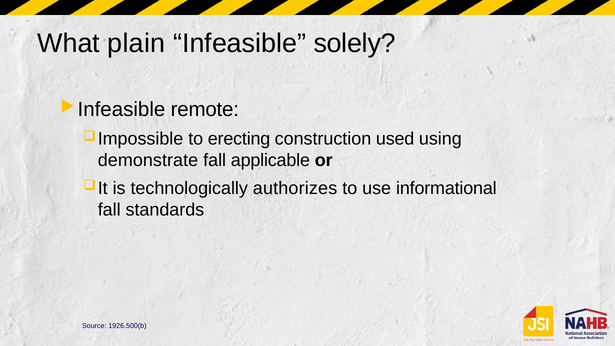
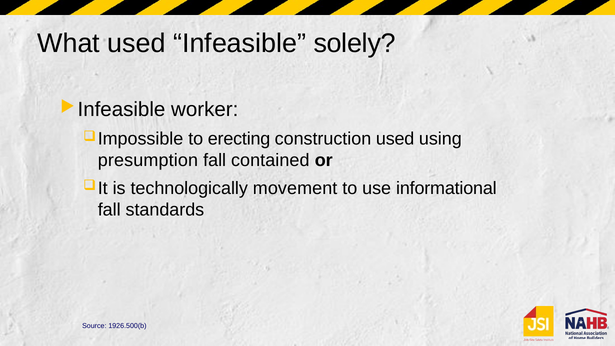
What plain: plain -> used (137, 43)
remote: remote -> worker (205, 110)
demonstrate: demonstrate -> presumption (148, 160)
applicable: applicable -> contained (270, 160)
authorizes: authorizes -> movement (295, 188)
